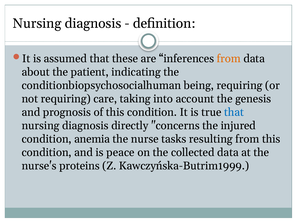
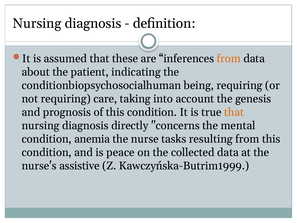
that colour: blue -> orange (234, 112)
injured: injured -> mental (238, 125)
proteins: proteins -> assistive (79, 166)
